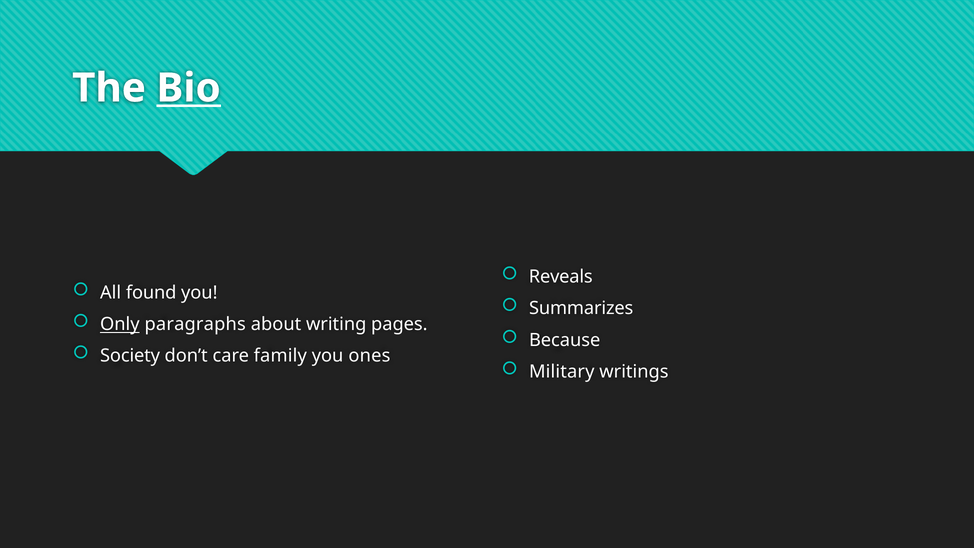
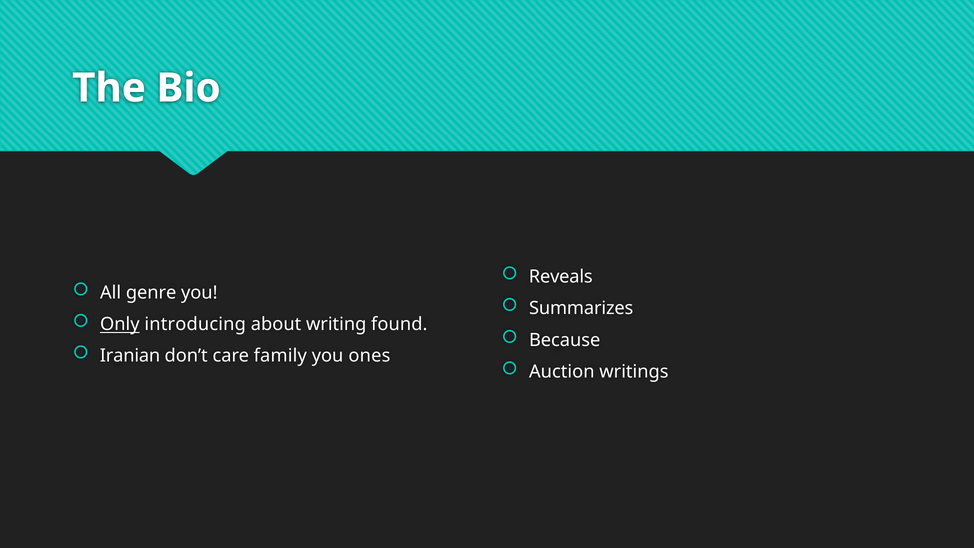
Bio underline: present -> none (189, 88)
found: found -> genre (151, 292)
paragraphs: paragraphs -> introducing (195, 324)
pages: pages -> found (399, 324)
Society: Society -> Iranian (130, 356)
Military: Military -> Auction (562, 372)
